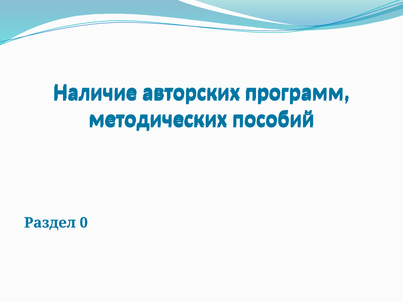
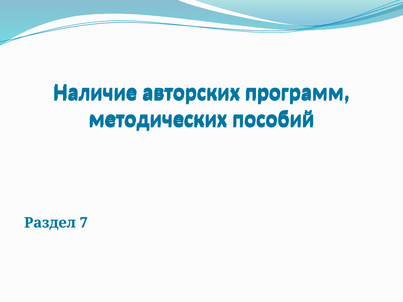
0: 0 -> 7 (84, 223)
